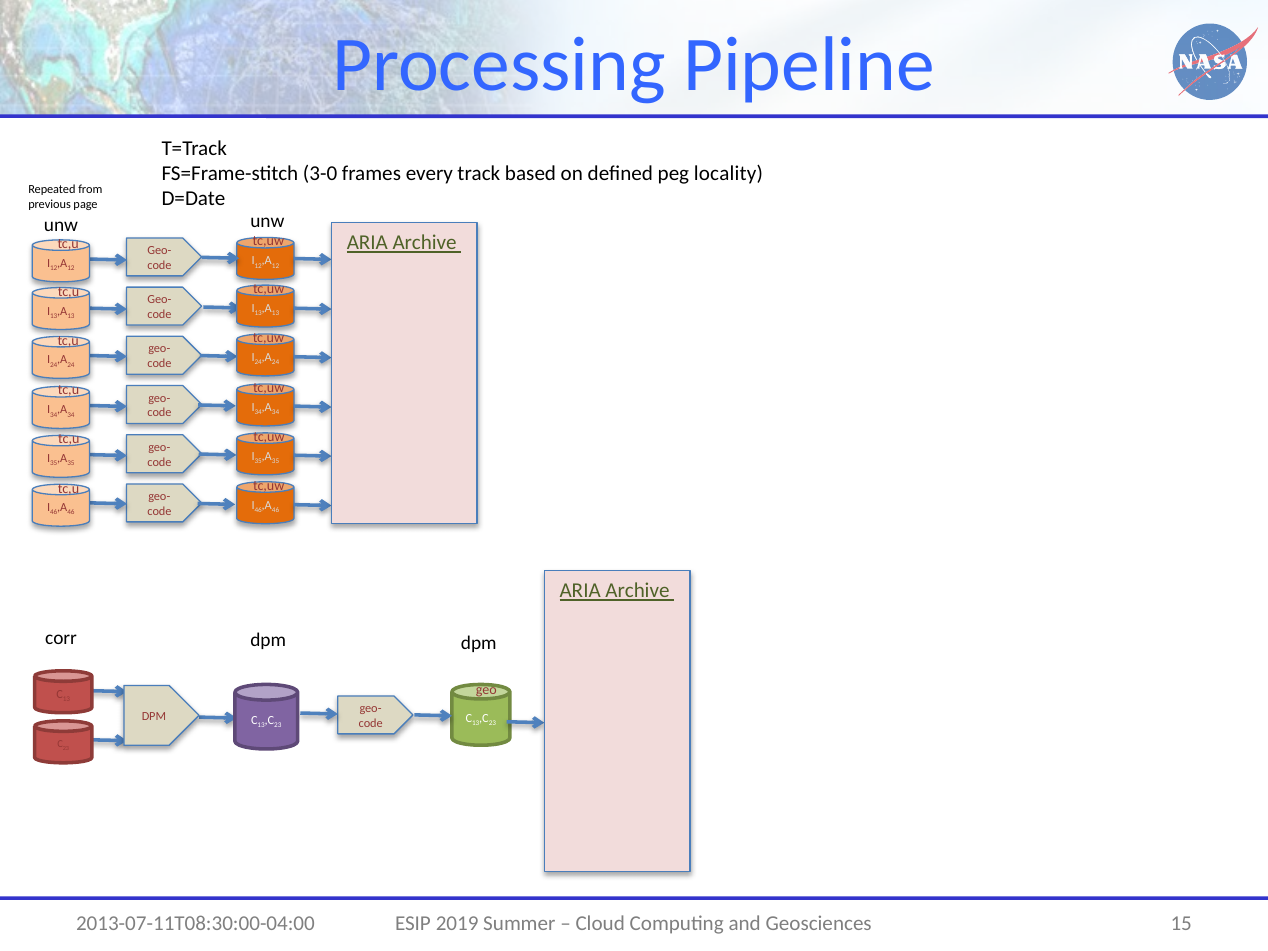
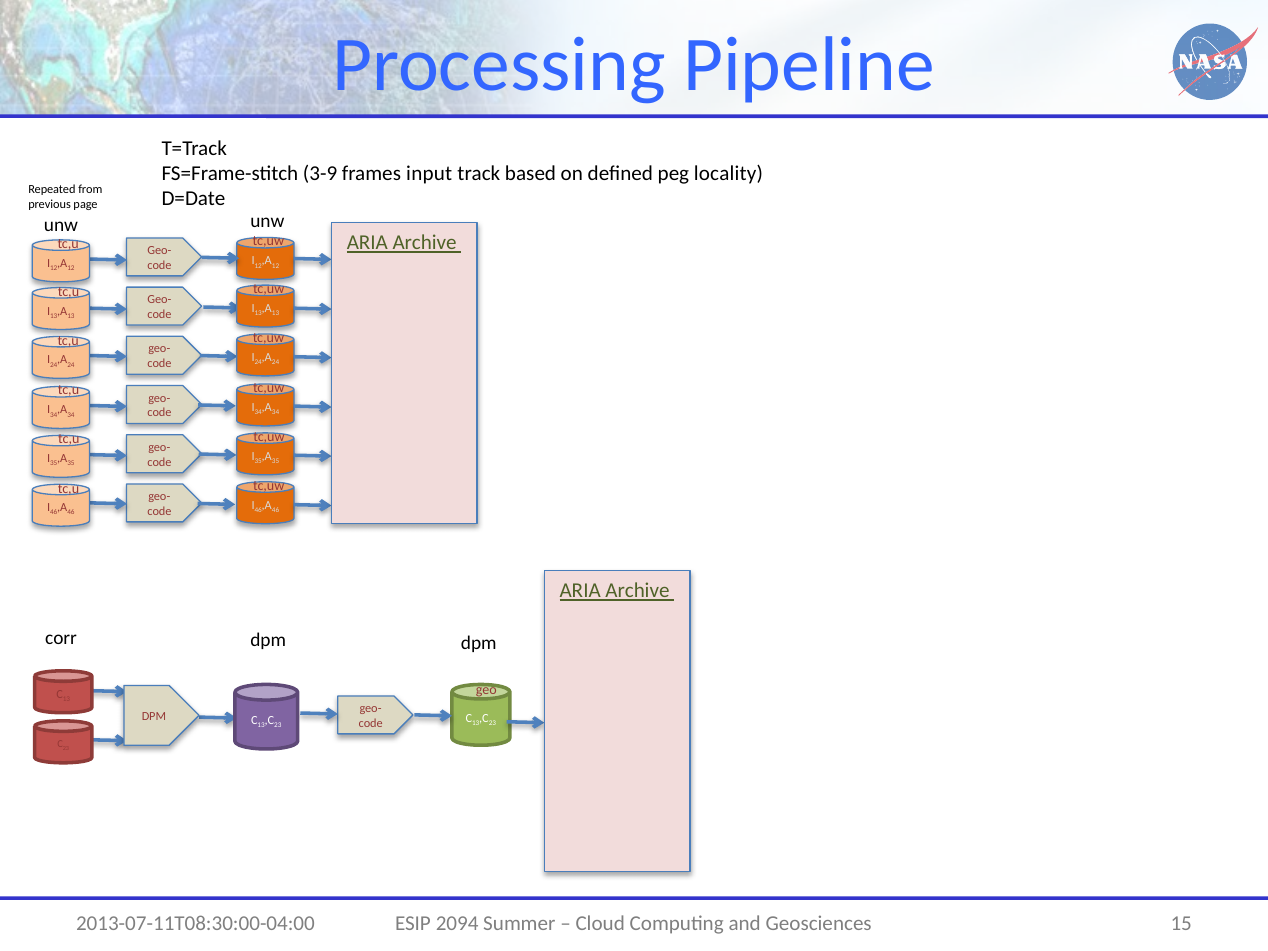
3-0: 3-0 -> 3-9 (320, 173)
every: every -> input (429, 173)
2019: 2019 -> 2094 (457, 924)
